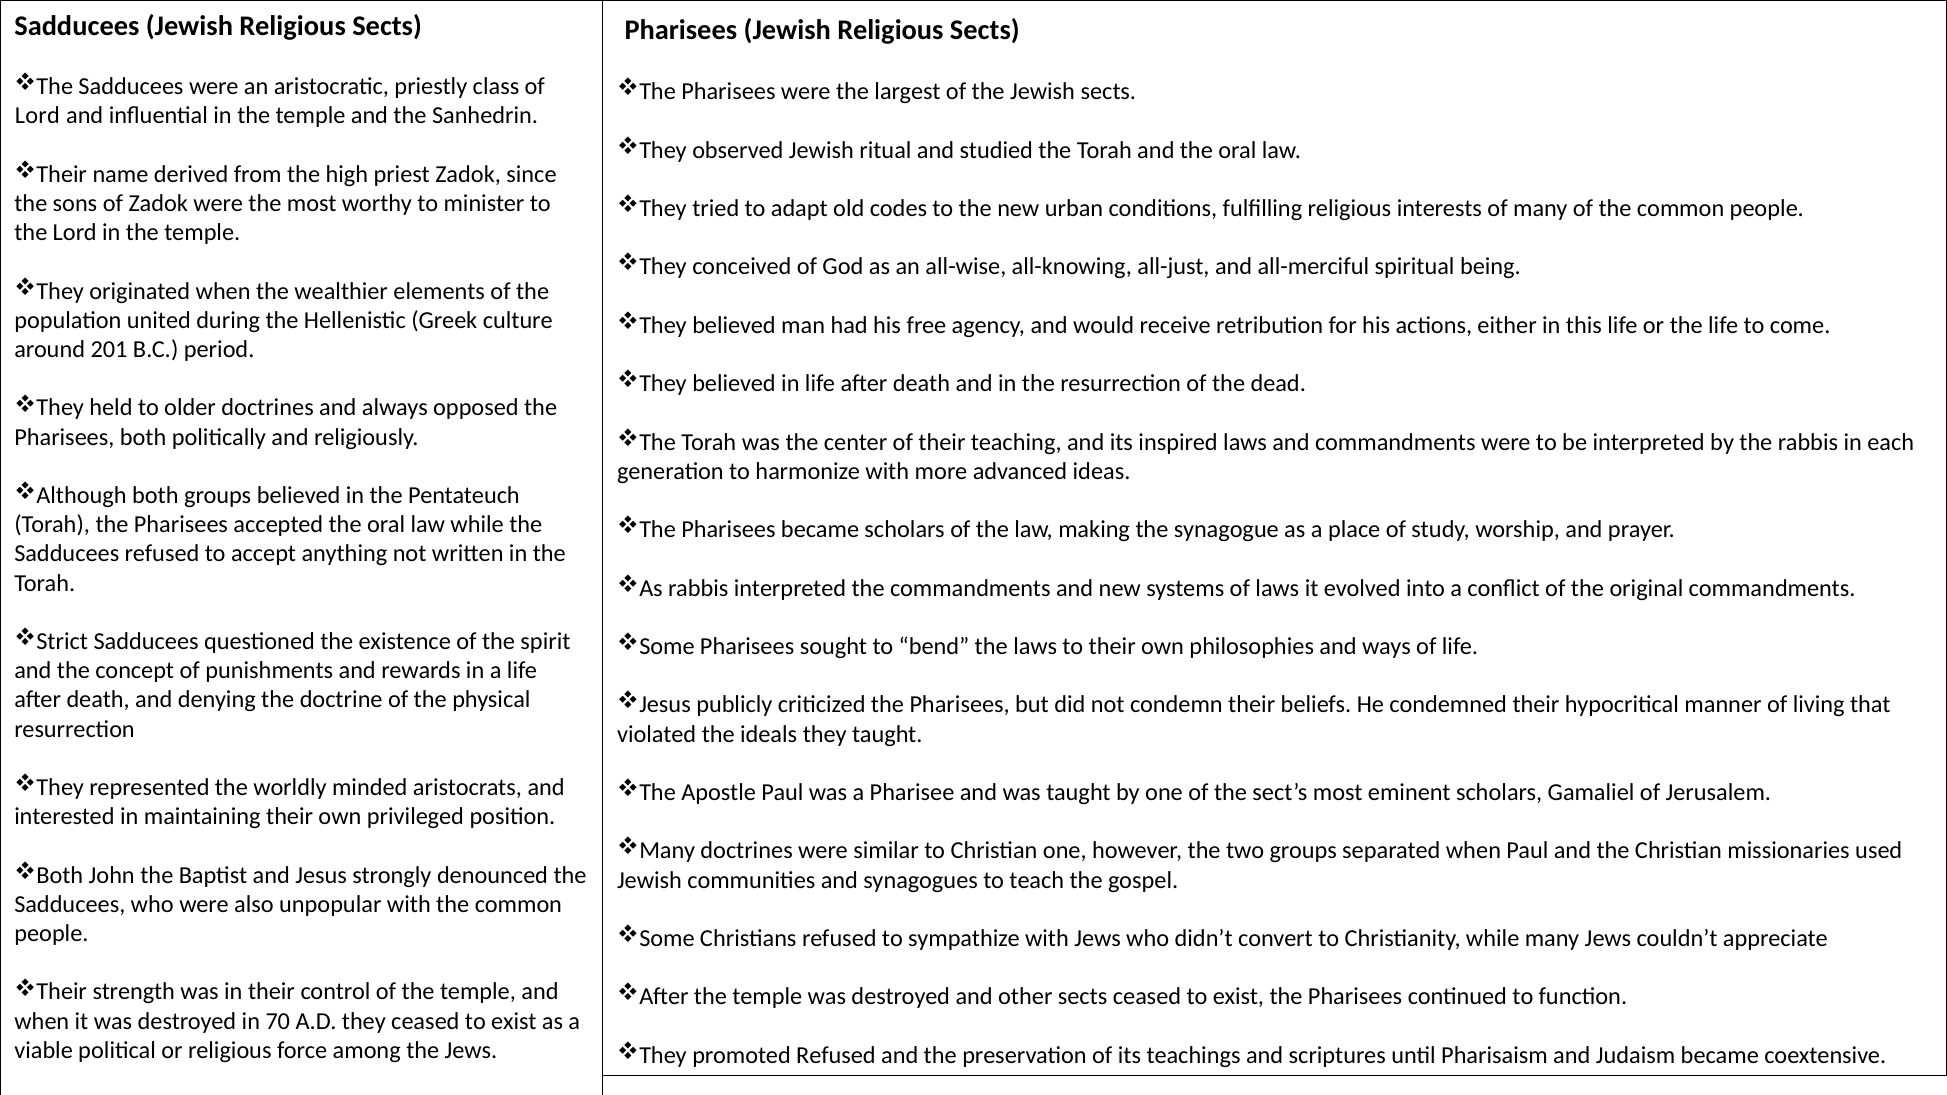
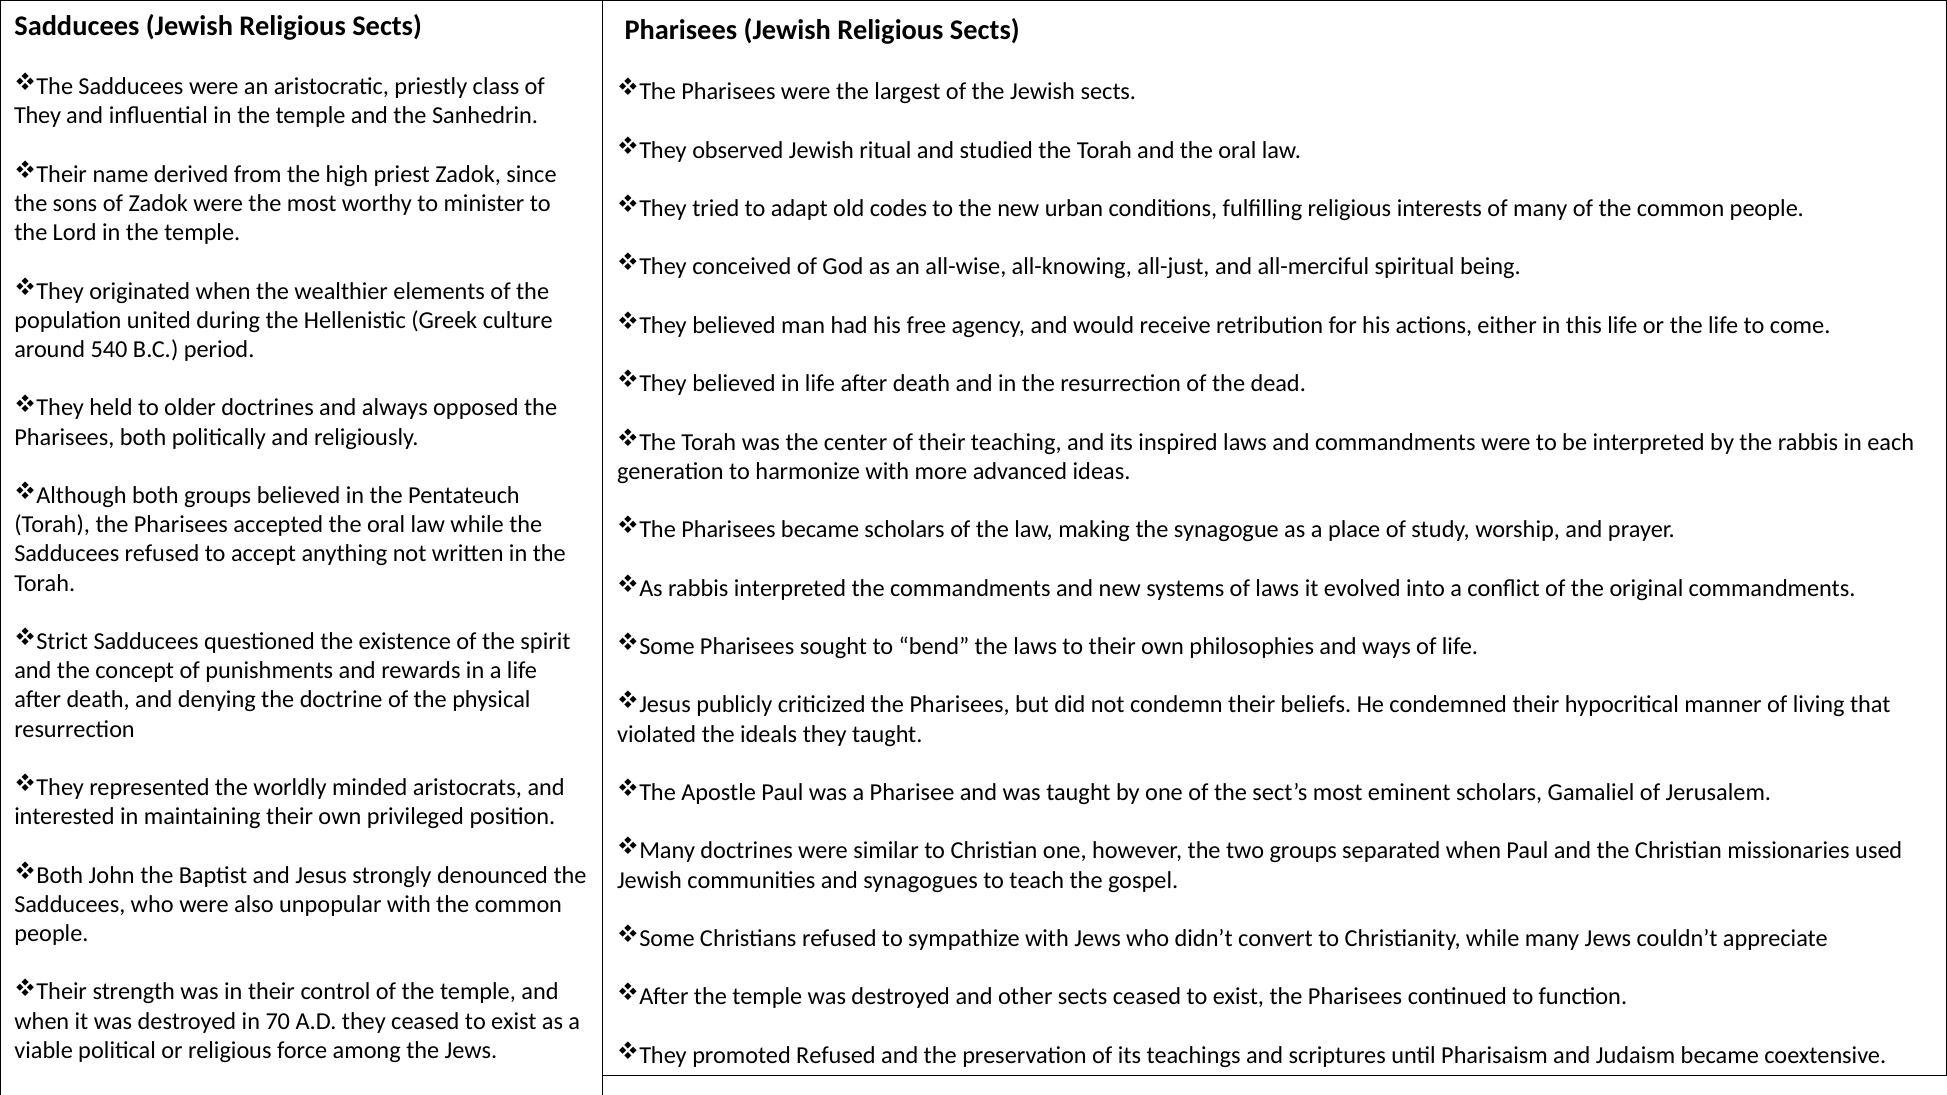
Lord: Lord -> They (38, 116)
201: 201 -> 540 (109, 350)
